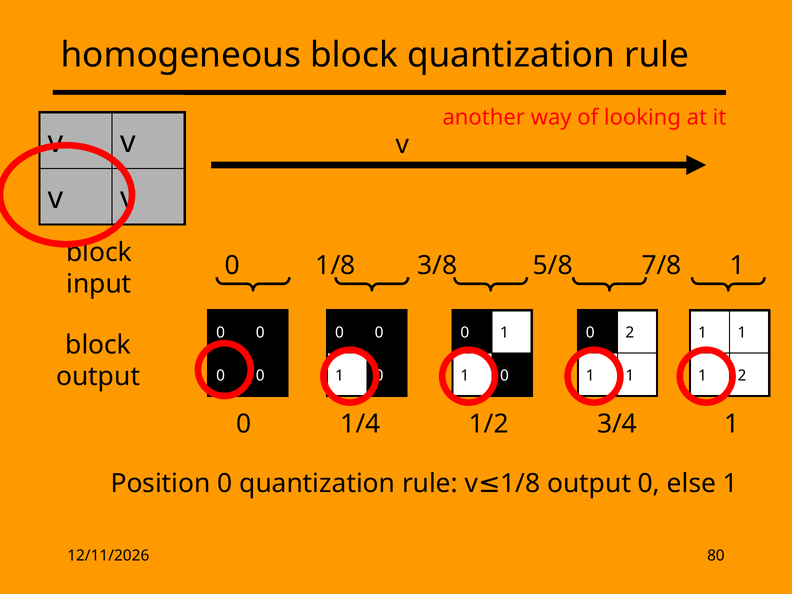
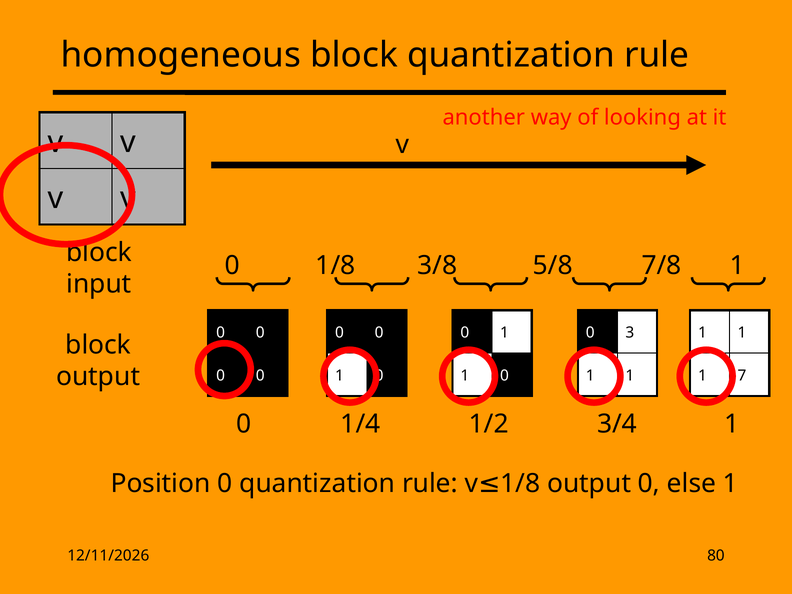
0 2: 2 -> 3 (630, 333)
1 2: 2 -> 7 (742, 375)
